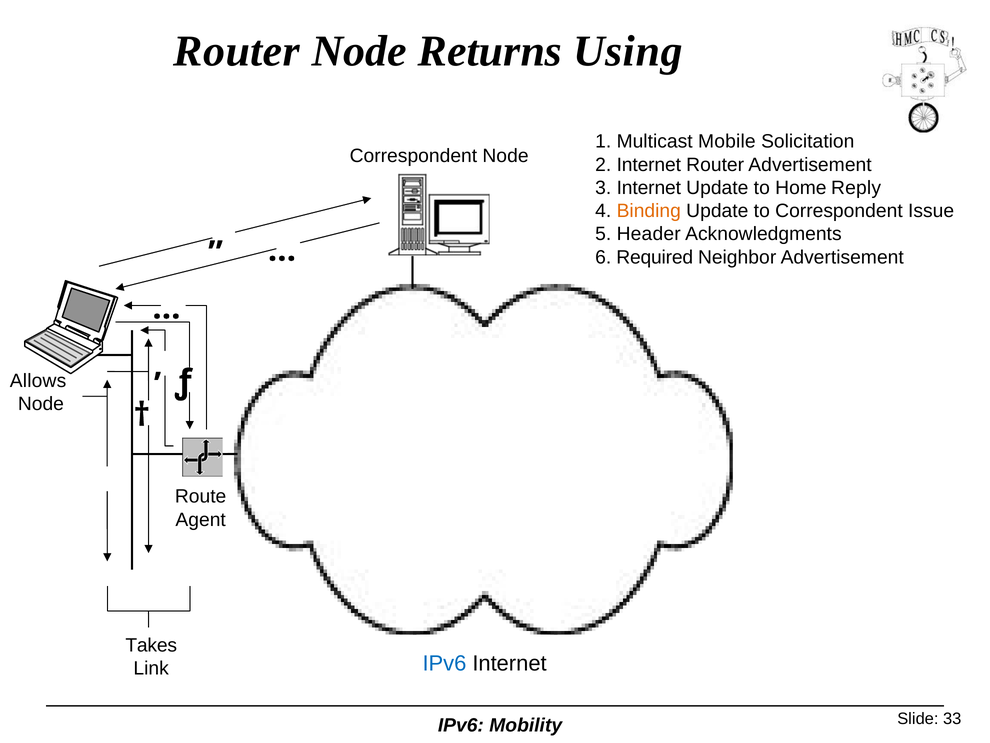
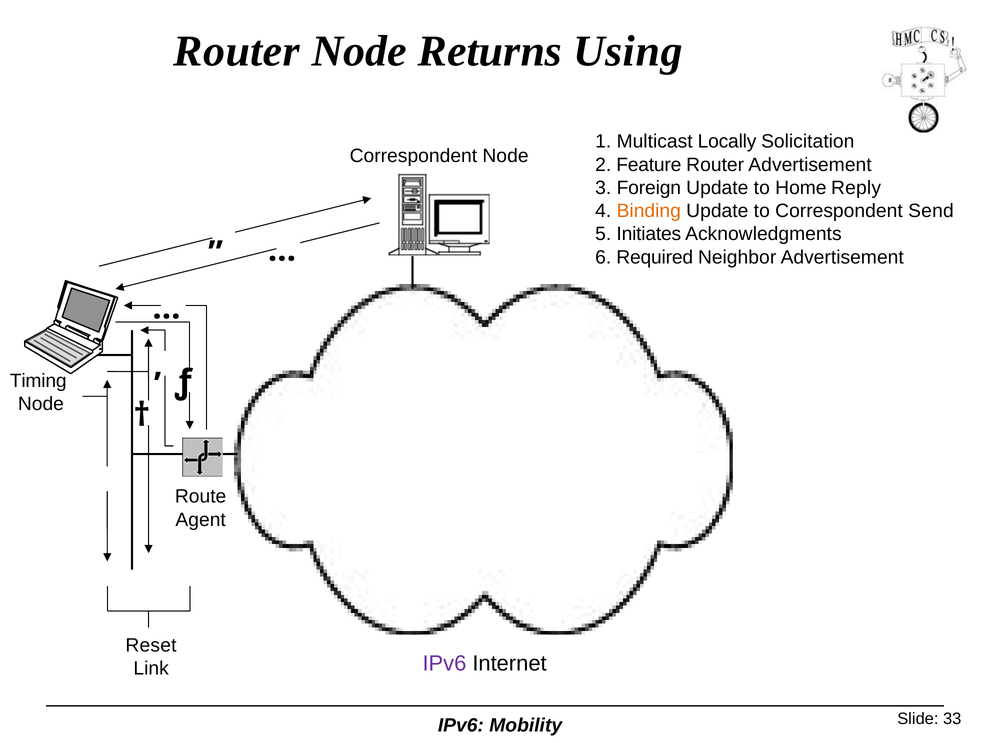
Mobile: Mobile -> Locally (727, 141)
2 Internet: Internet -> Feature (649, 165)
3 Internet: Internet -> Foreign (649, 188)
Issue: Issue -> Send (931, 211)
Header: Header -> Initiates (649, 234)
Allows: Allows -> Timing (38, 381)
Takes: Takes -> Reset (151, 645)
IPv6 colour: blue -> purple (444, 663)
